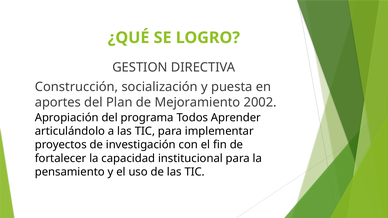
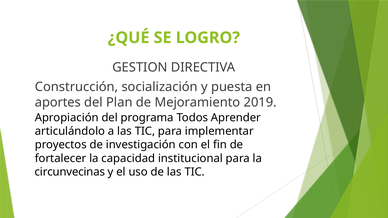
2002: 2002 -> 2019 (260, 102)
pensamiento: pensamiento -> circunvecinas (70, 172)
